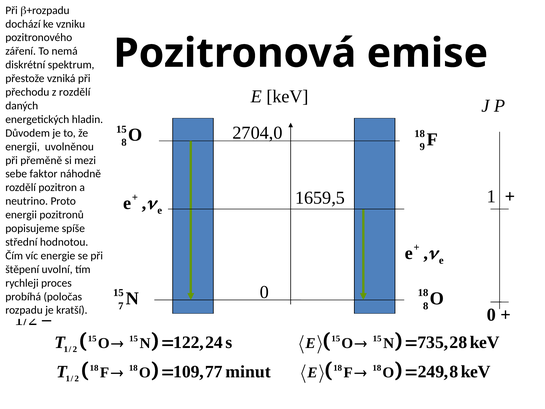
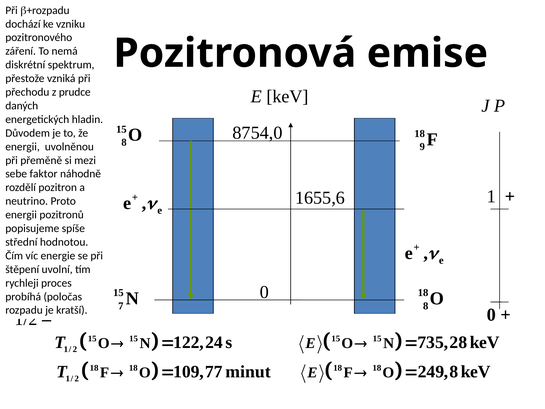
z rozdělí: rozdělí -> prudce (75, 92)
2704,0: 2704,0 -> 8754,0 (257, 133)
1659,5: 1659,5 -> 1655,6 (320, 198)
